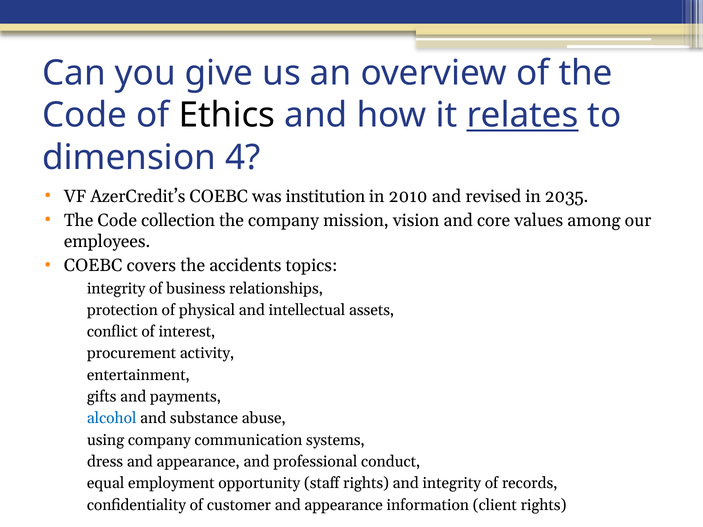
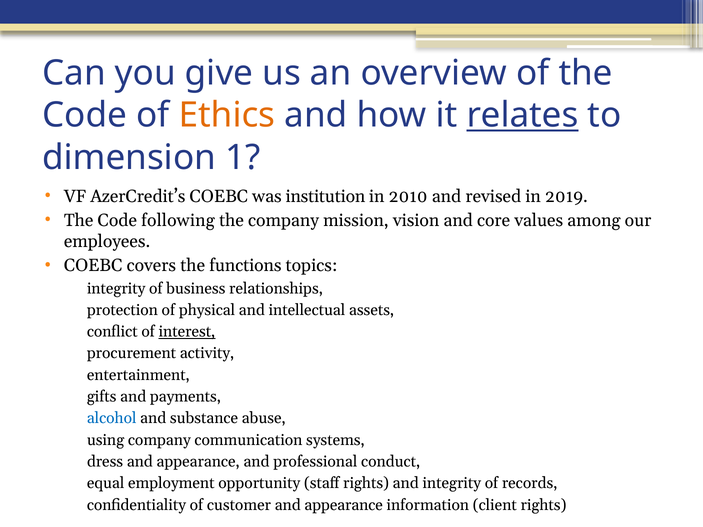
Ethics colour: black -> orange (227, 115)
4: 4 -> 1 (243, 158)
2035: 2035 -> 2019 (566, 197)
collection: collection -> following (178, 221)
accidents: accidents -> functions (245, 266)
interest underline: none -> present (187, 332)
